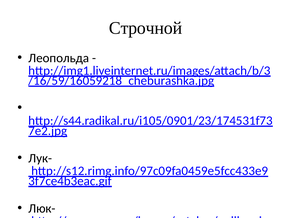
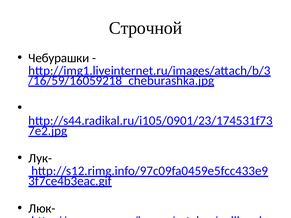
Леопольда: Леопольда -> Чебурашки (59, 58)
